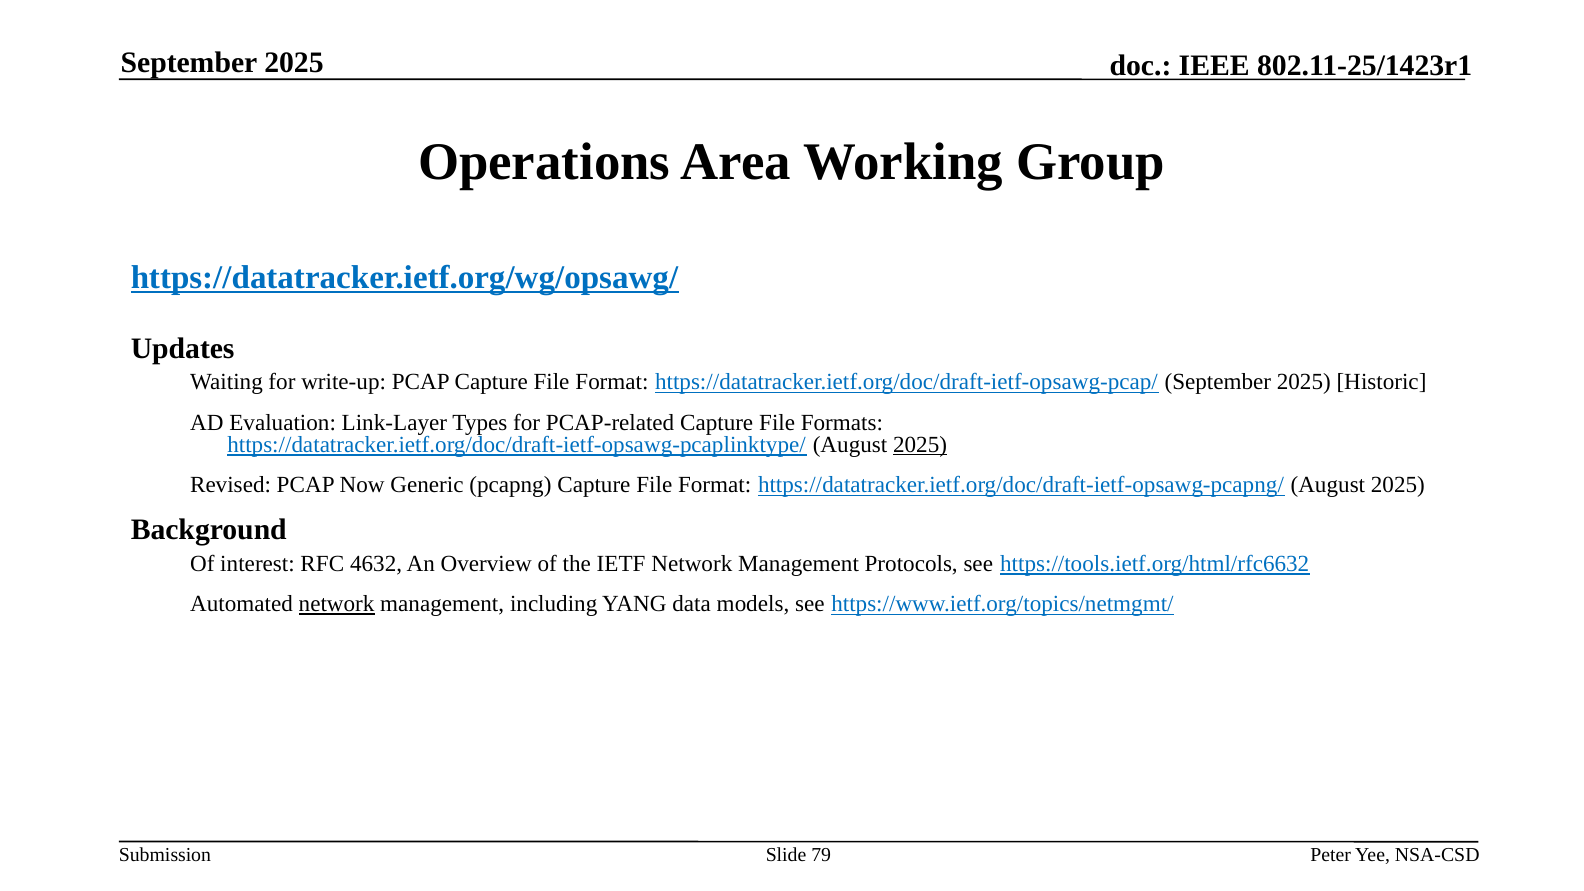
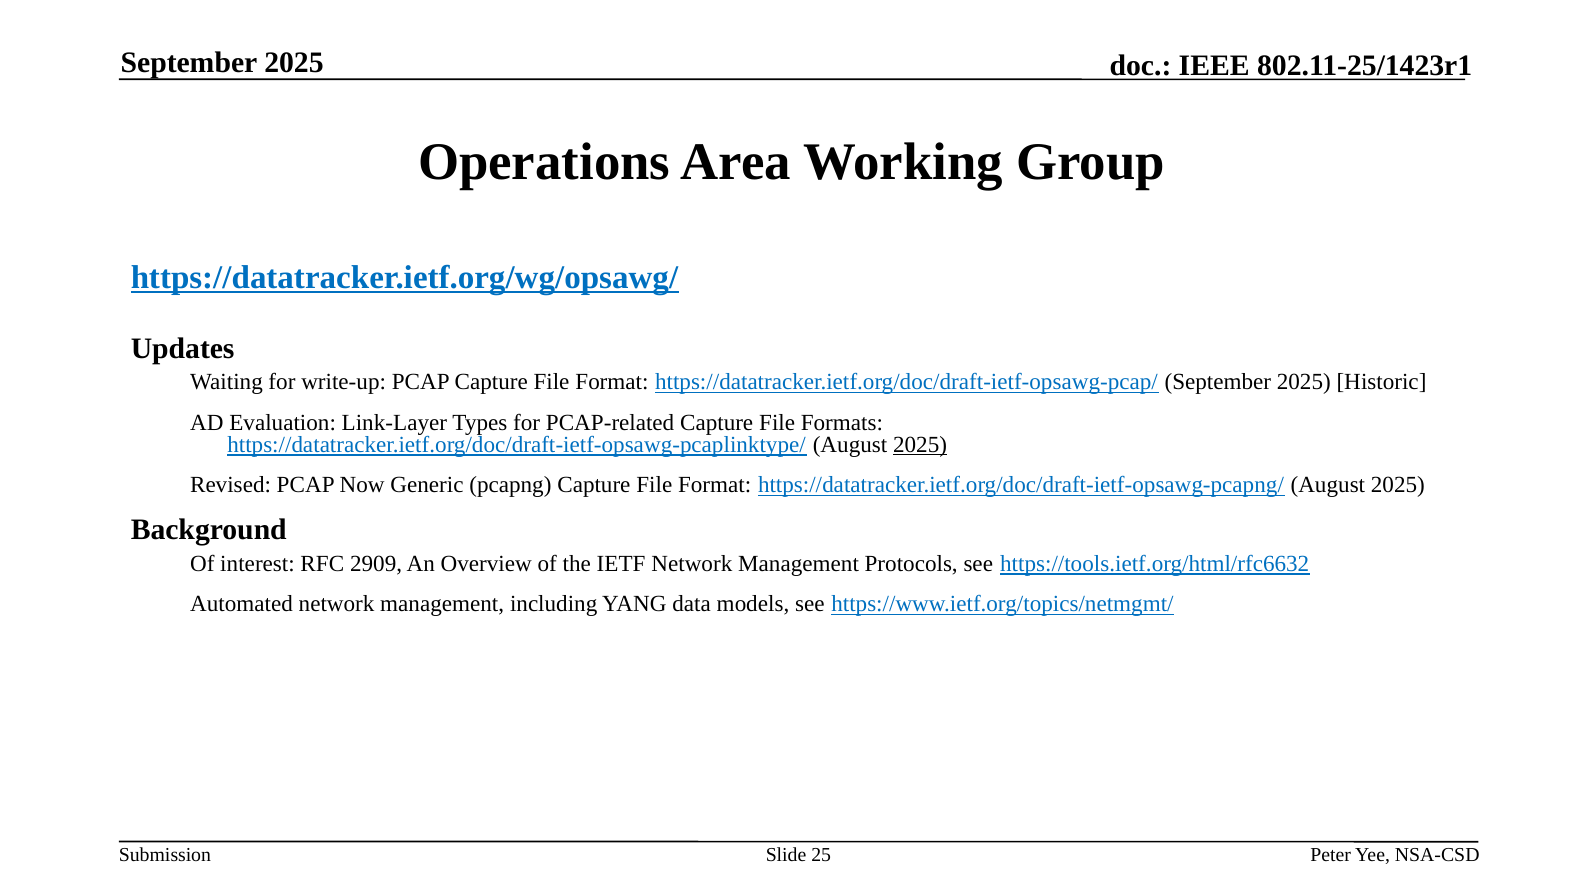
4632: 4632 -> 2909 (376, 564)
network underline: present -> none (337, 604)
79: 79 -> 25 (821, 855)
